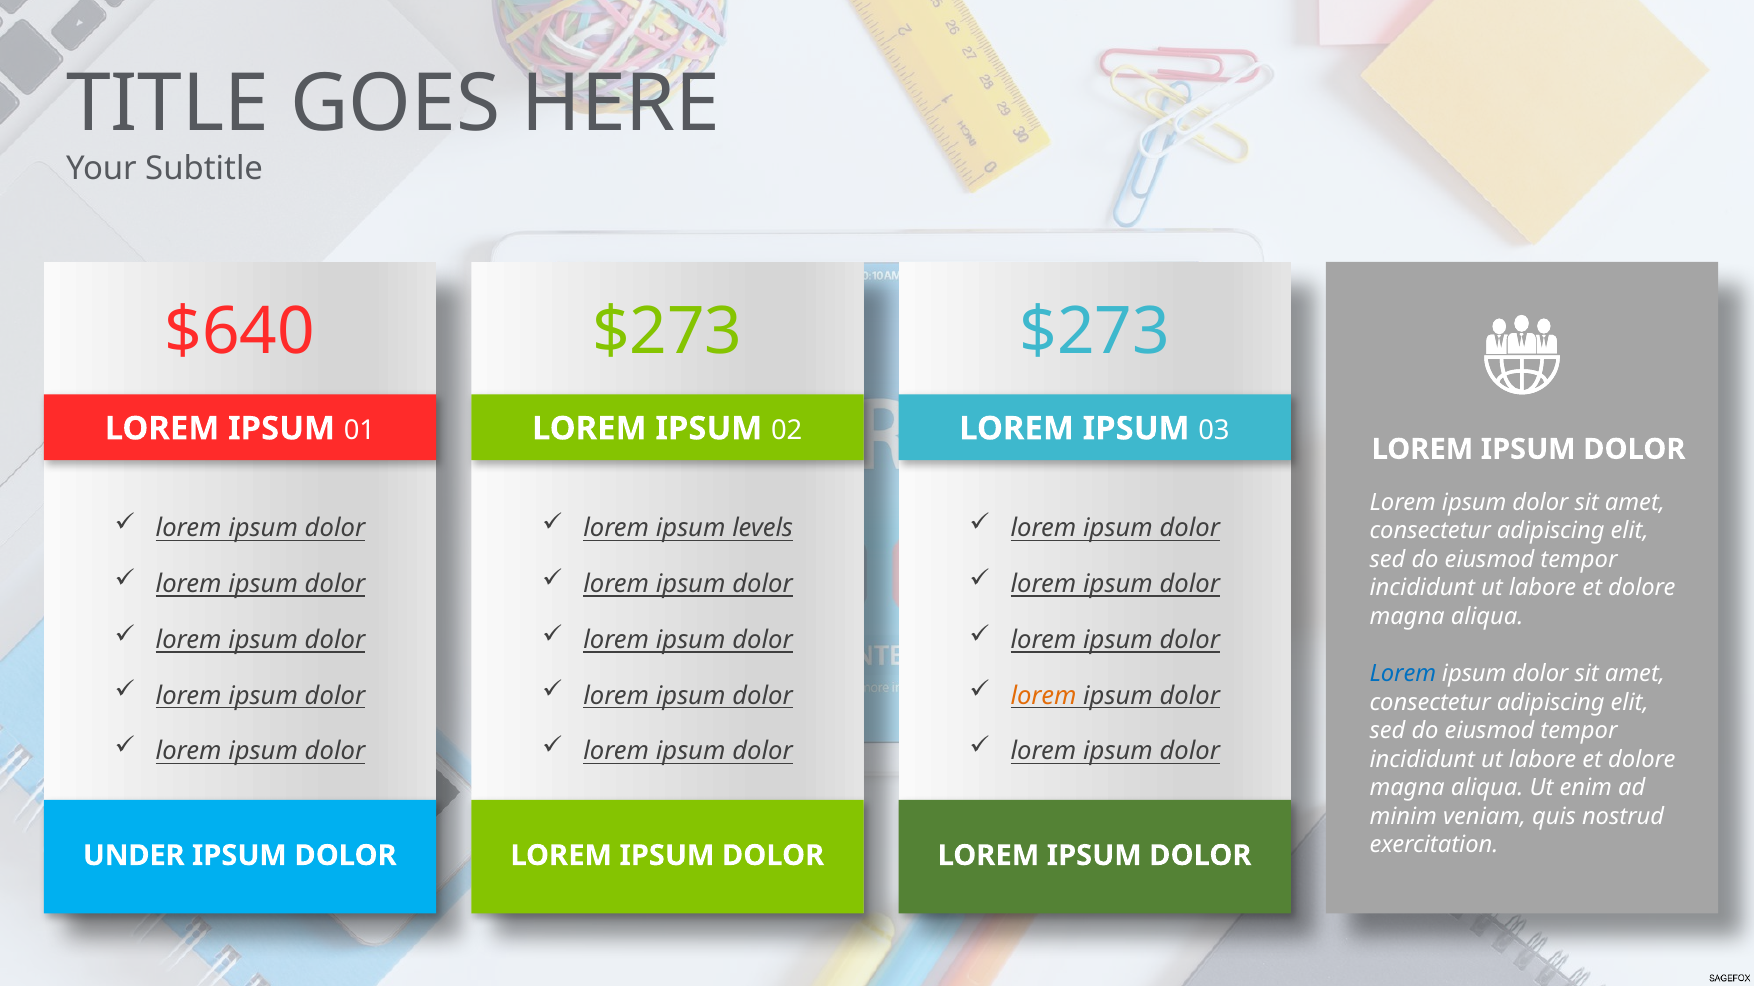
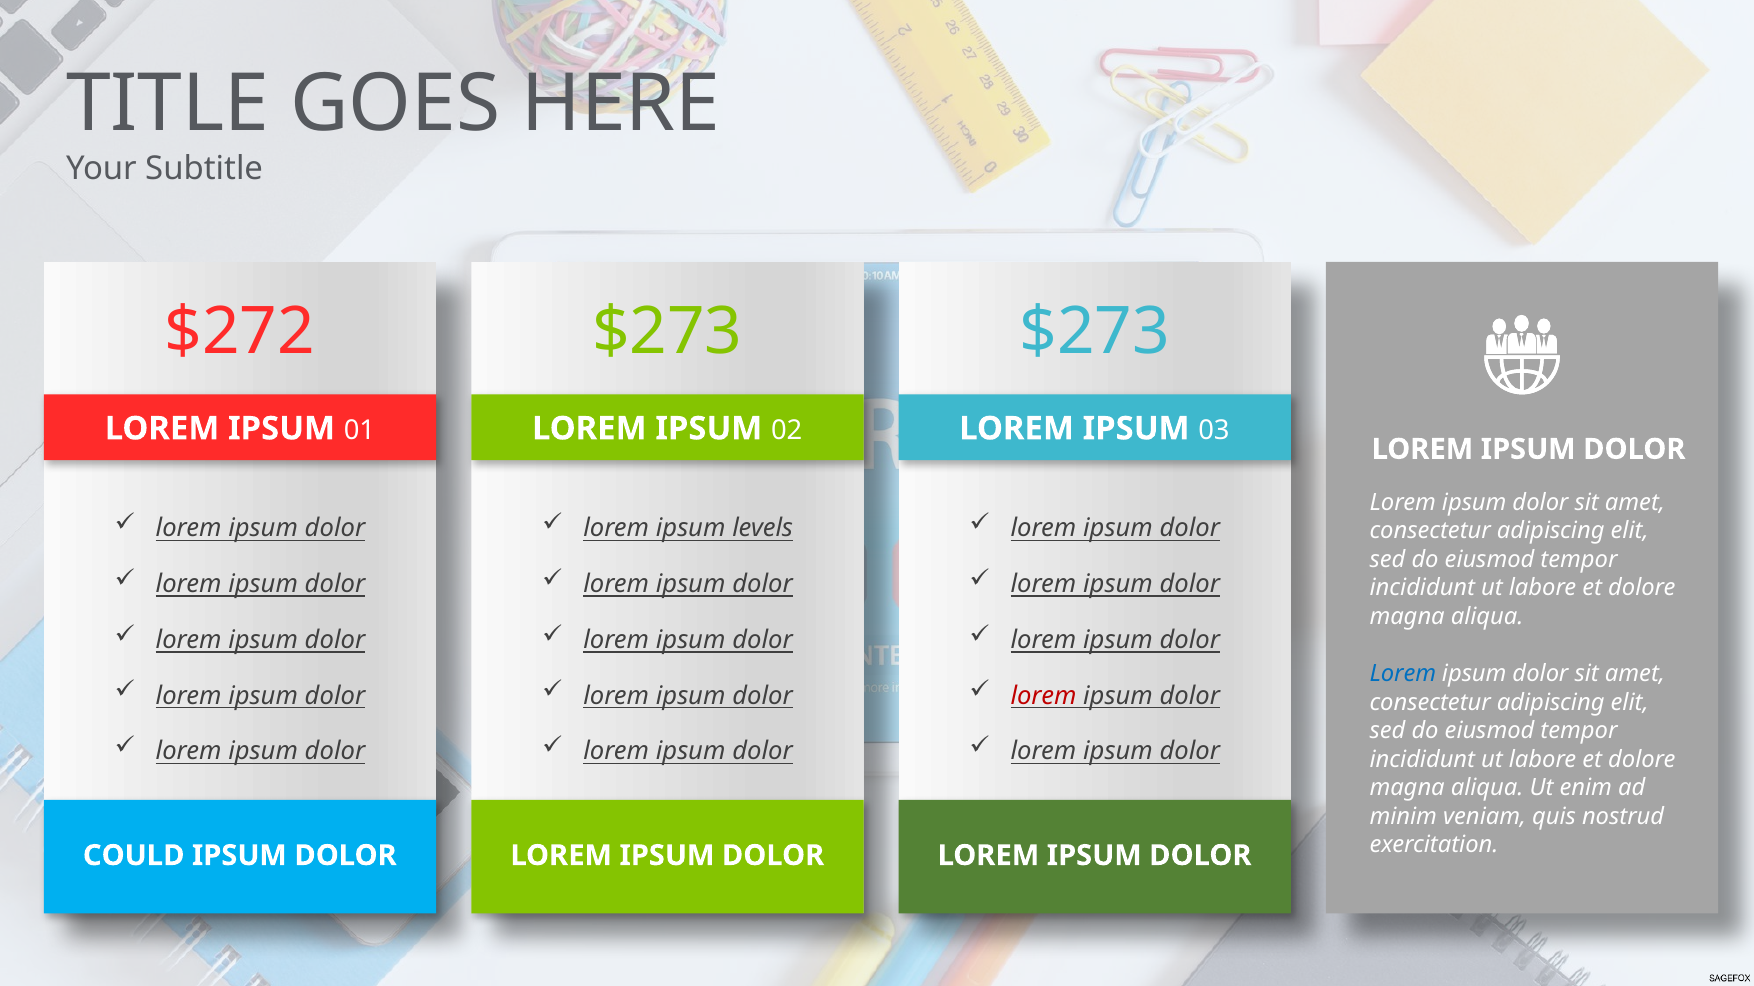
$640: $640 -> $272 (240, 332)
lorem colour: orange -> red (1043, 696)
UNDER: UNDER -> COULD (134, 856)
